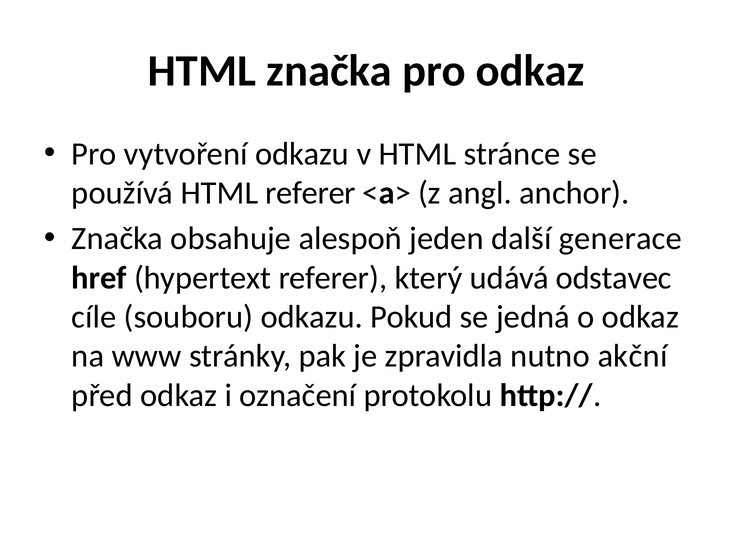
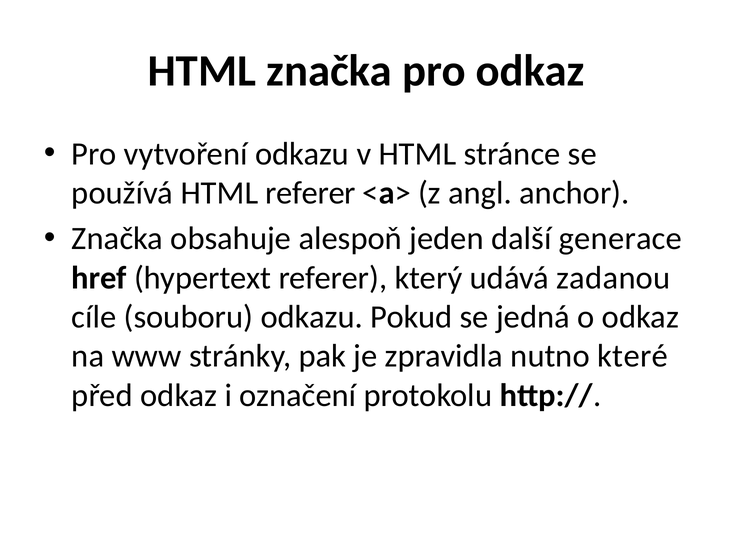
odstavec: odstavec -> zadanou (613, 278)
akční: akční -> které (633, 356)
